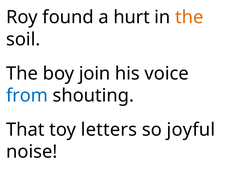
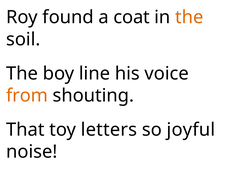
hurt: hurt -> coat (132, 17)
join: join -> line (94, 73)
from colour: blue -> orange (27, 96)
